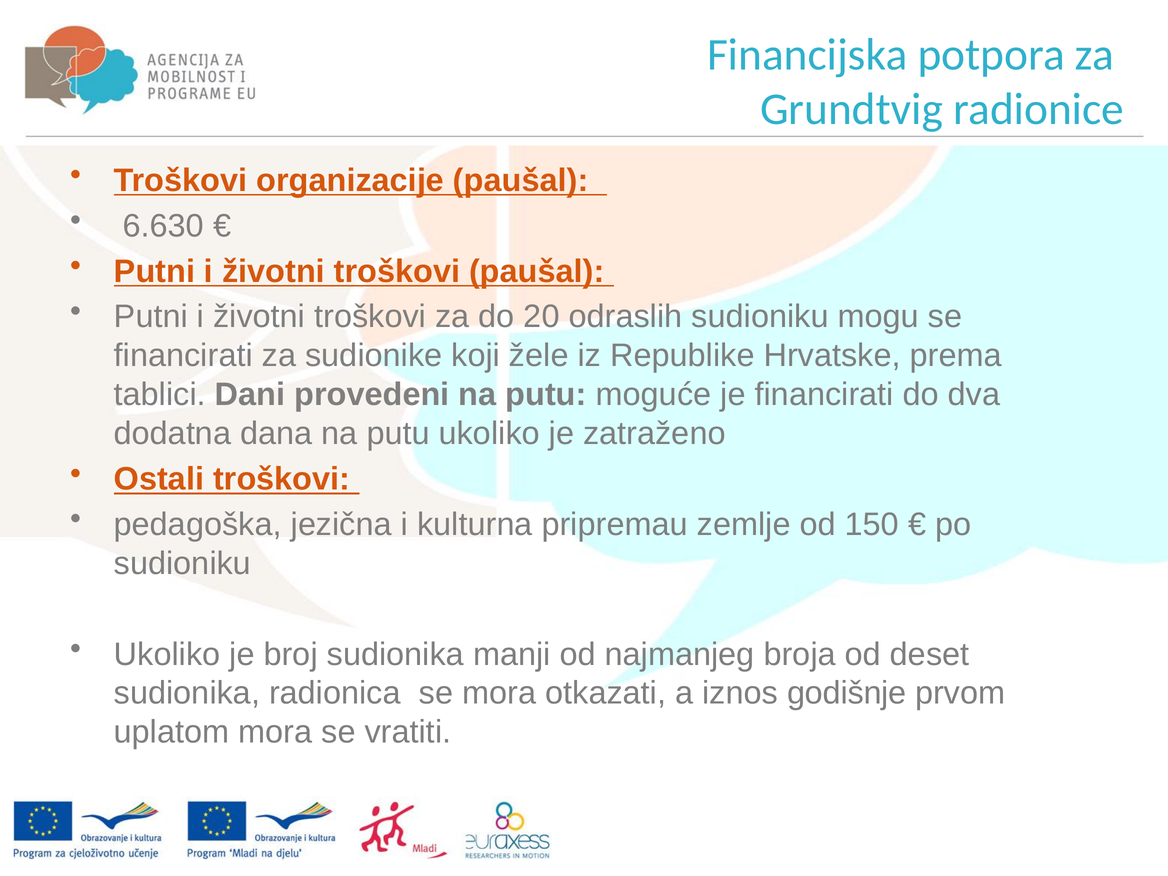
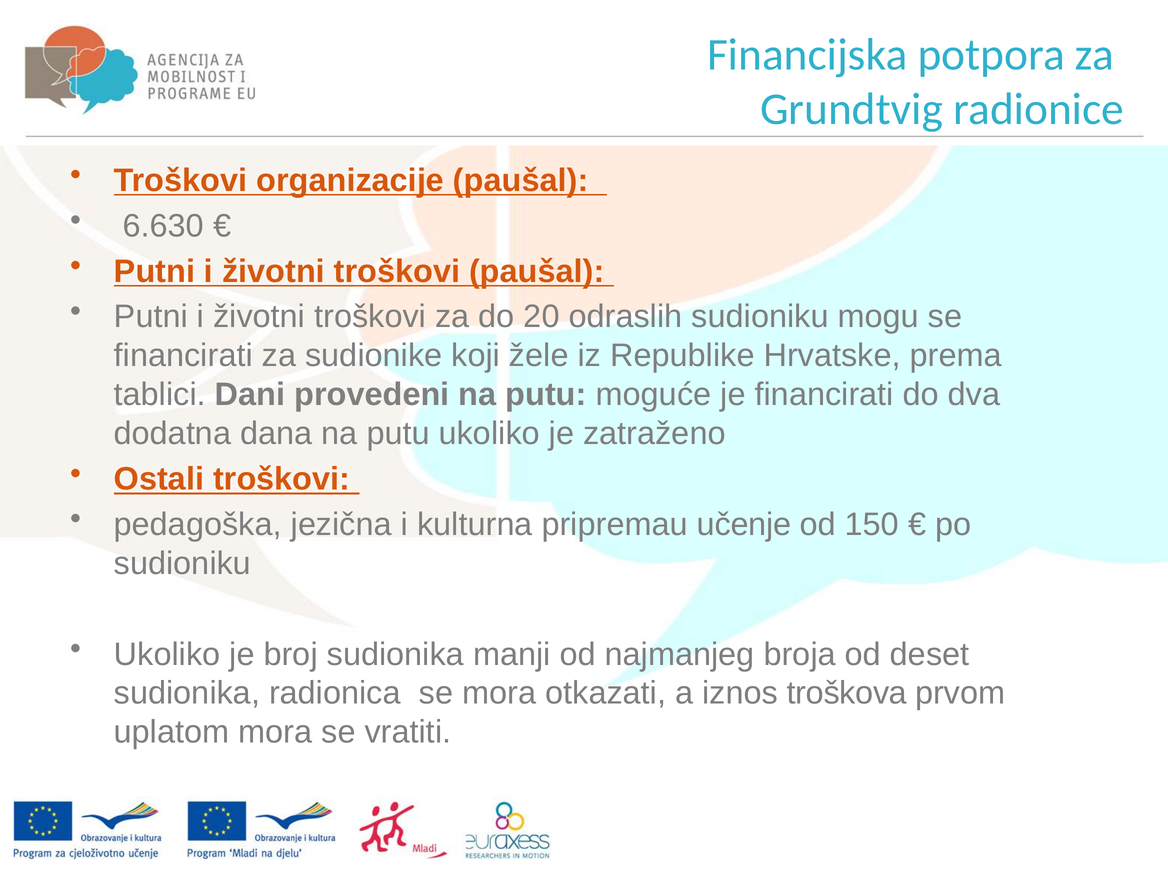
zemlje: zemlje -> učenje (744, 524)
godišnje: godišnje -> troškova (847, 693)
